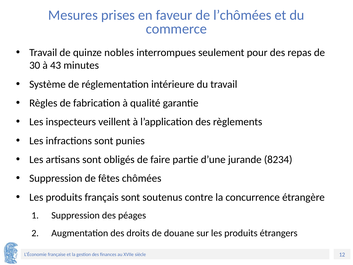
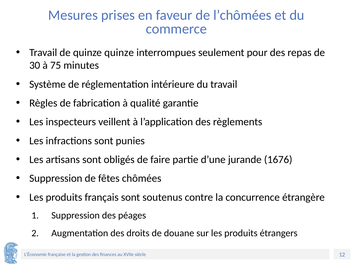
quinze nobles: nobles -> quinze (119, 52)
43: 43 -> 75 (56, 65)
8234: 8234 -> 1676 (278, 159)
